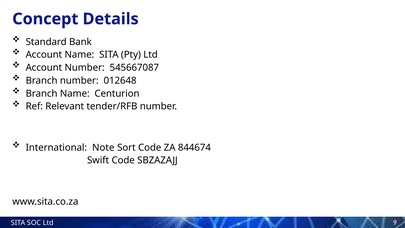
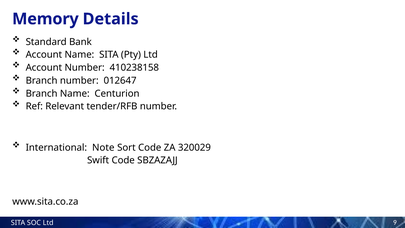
Concept: Concept -> Memory (45, 19)
545667087: 545667087 -> 410238158 (134, 68)
012648: 012648 -> 012647 (120, 81)
844674: 844674 -> 320029 (194, 147)
